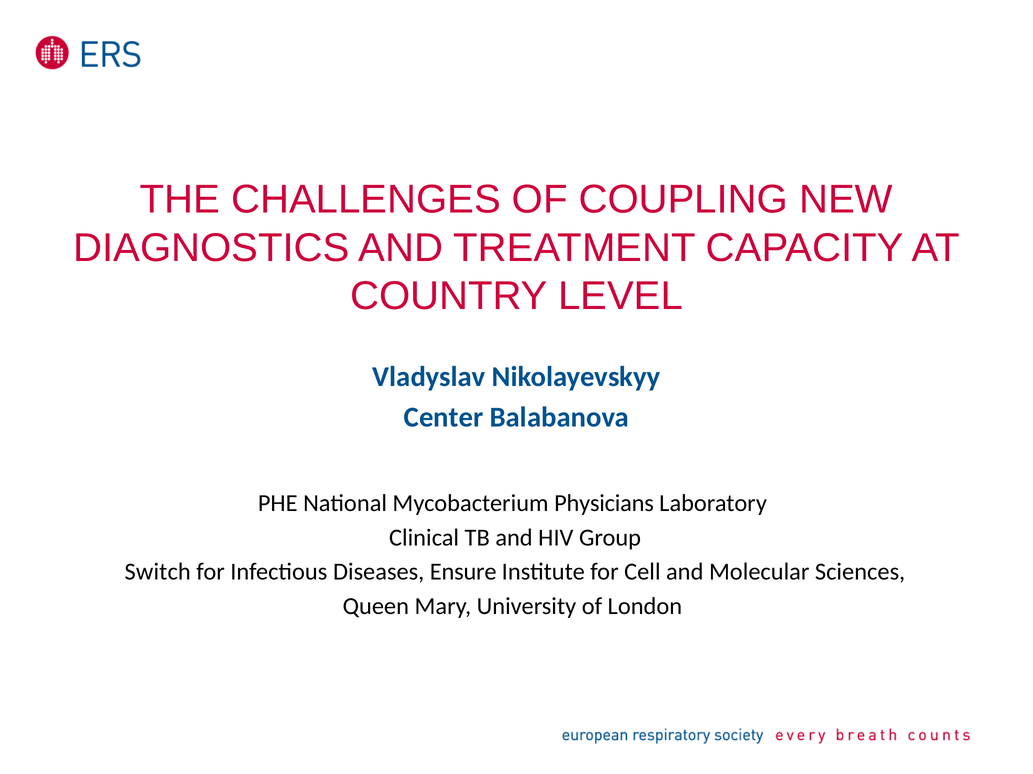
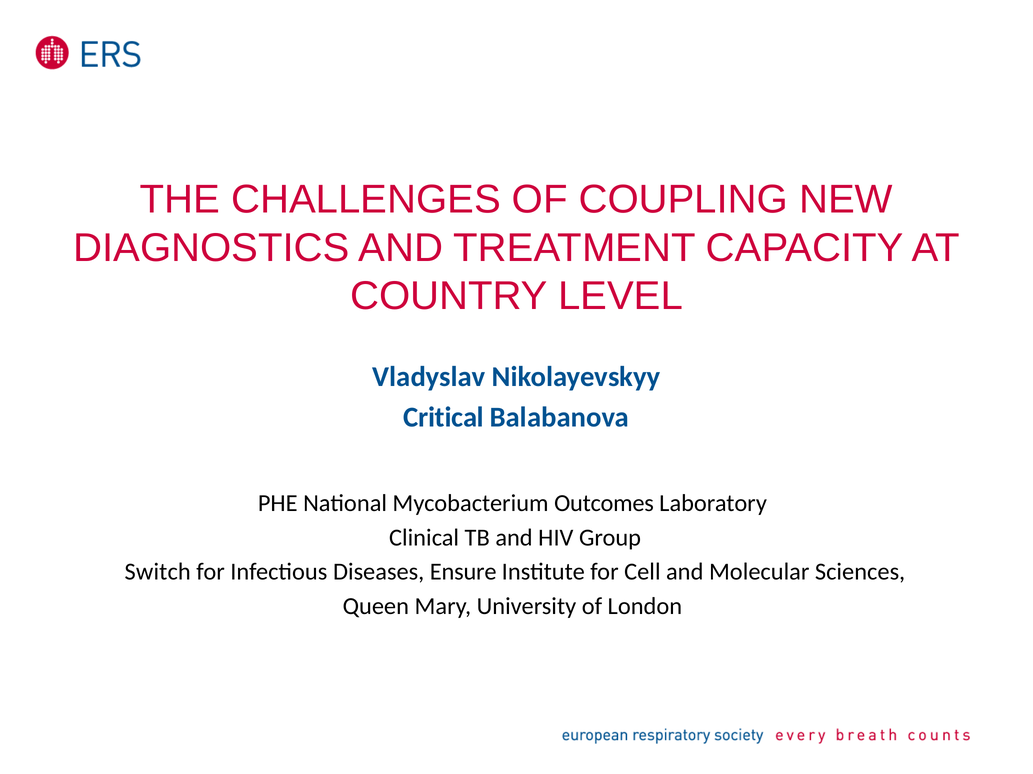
Center: Center -> Critical (444, 418)
Physicians: Physicians -> Outcomes (604, 504)
